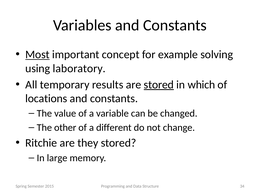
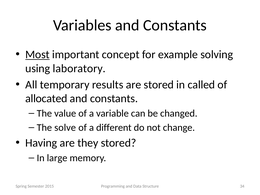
stored underline: present -> none (159, 85)
which: which -> called (201, 85)
locations: locations -> allocated (46, 98)
other: other -> solve (65, 128)
Ritchie: Ritchie -> Having (41, 143)
